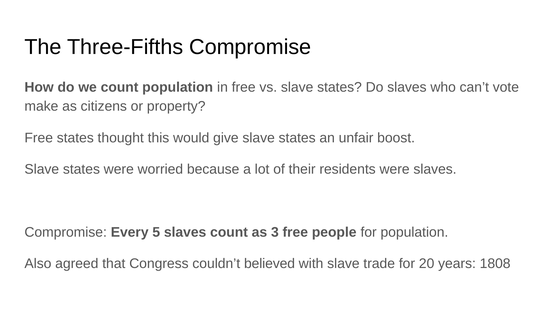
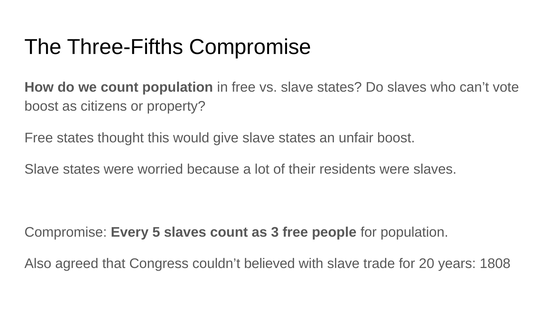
make: make -> boost (41, 106)
